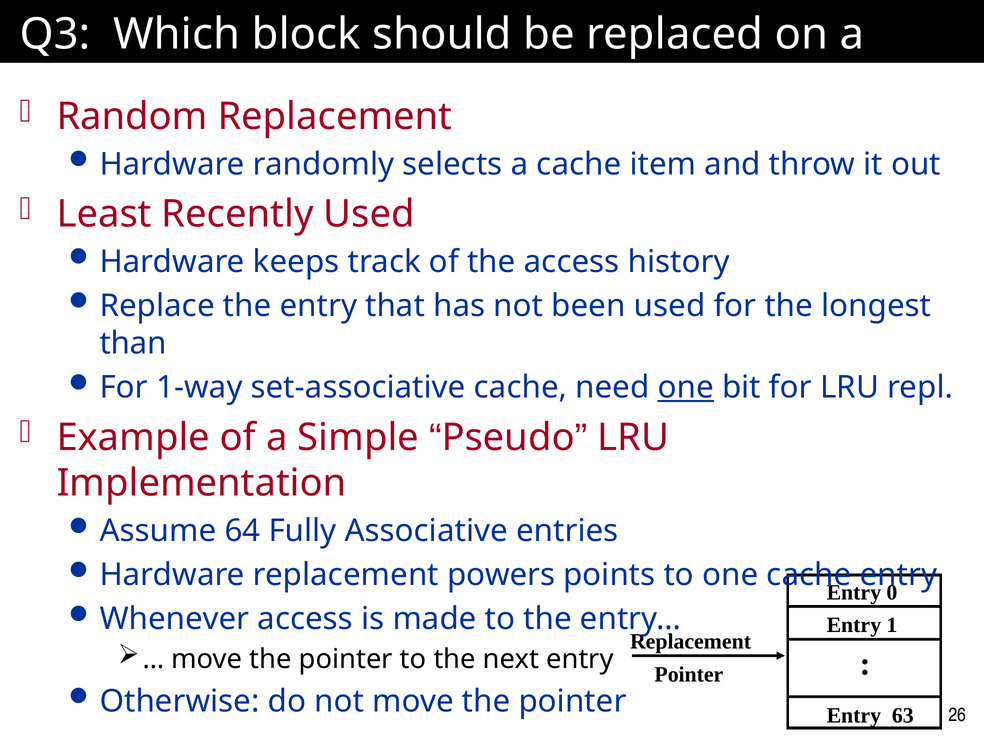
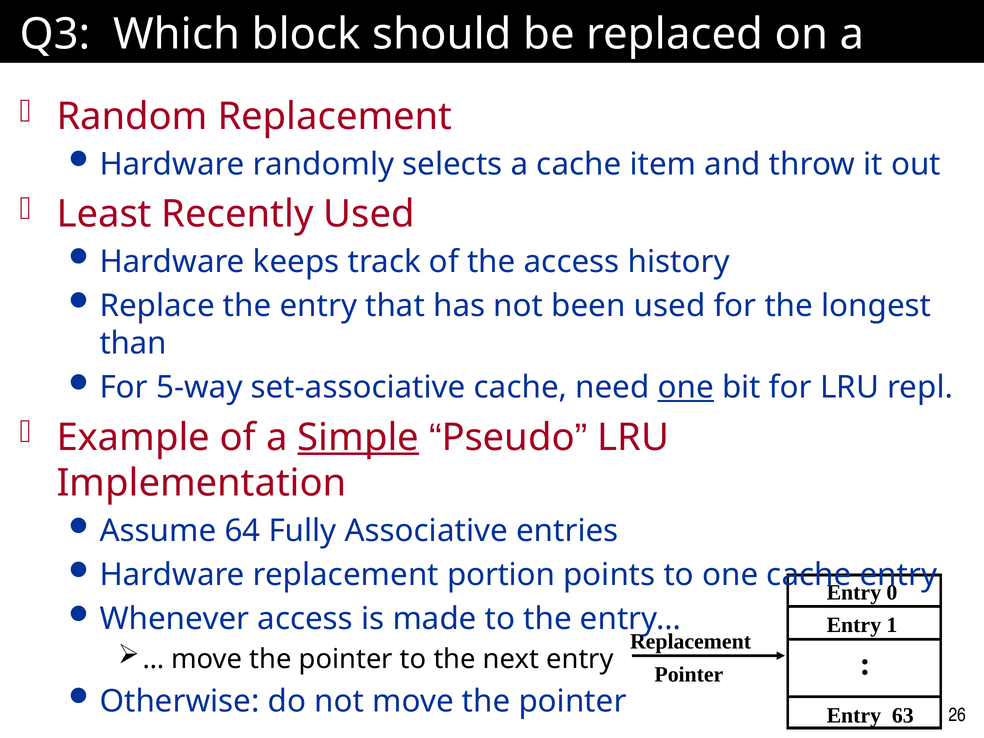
1-way: 1-way -> 5-way (199, 387)
Simple underline: none -> present (358, 437)
powers: powers -> portion (501, 575)
